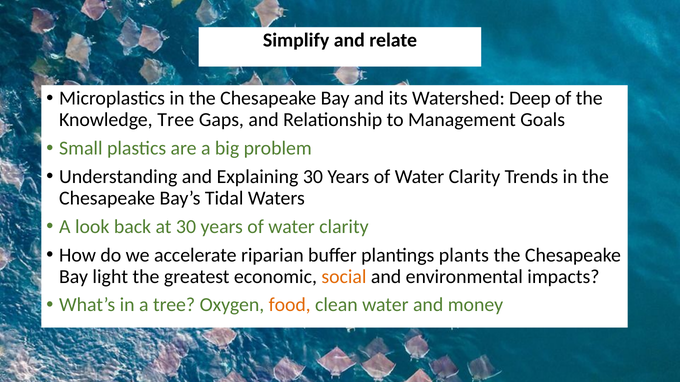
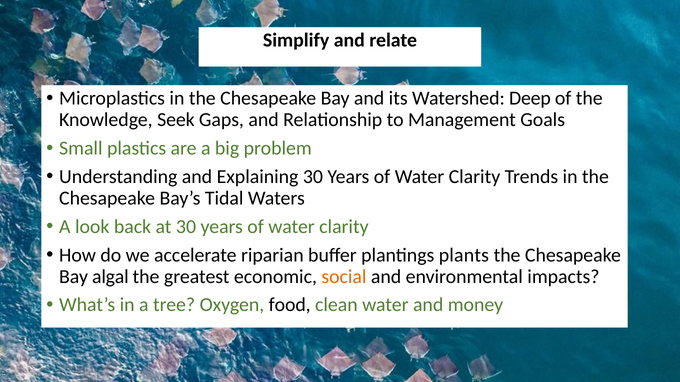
Knowledge Tree: Tree -> Seek (176, 120)
light: light -> algal (110, 277)
food colour: orange -> black (290, 305)
